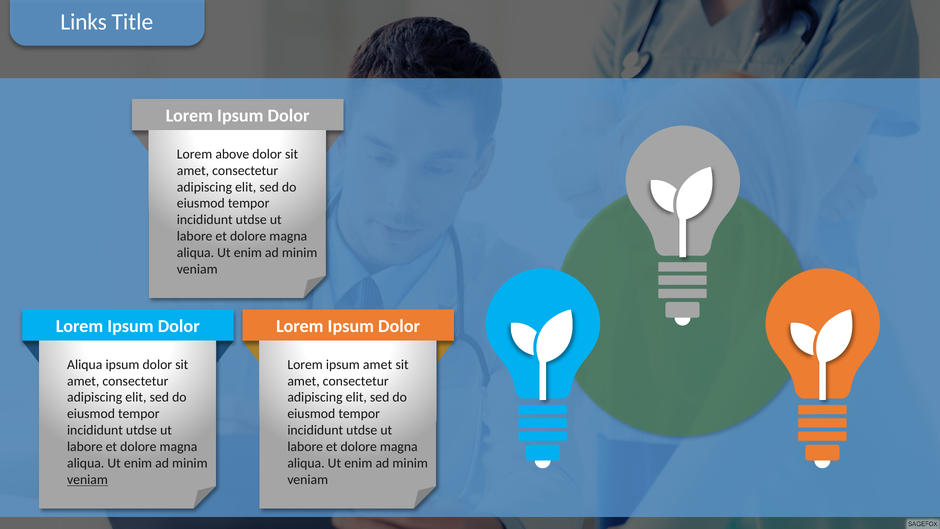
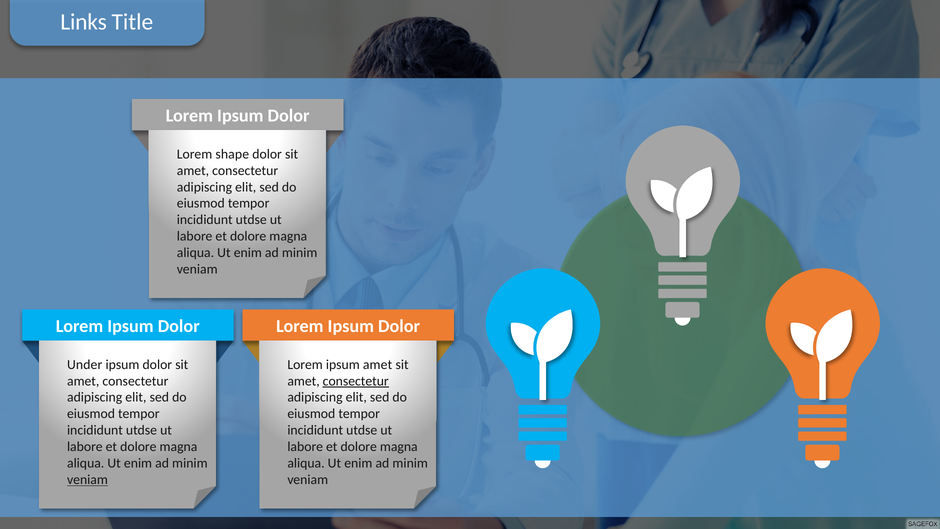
above: above -> shape (232, 154)
Aliqua: Aliqua -> Under (85, 364)
consectetur underline: none -> present (356, 381)
